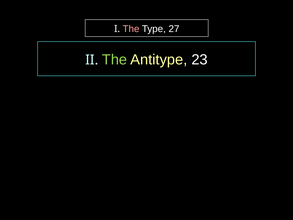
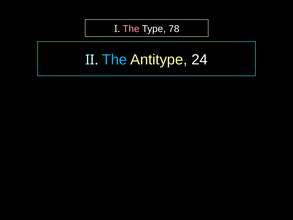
27: 27 -> 78 (174, 29)
The colour: light green -> light blue (115, 60)
23: 23 -> 24 (200, 60)
